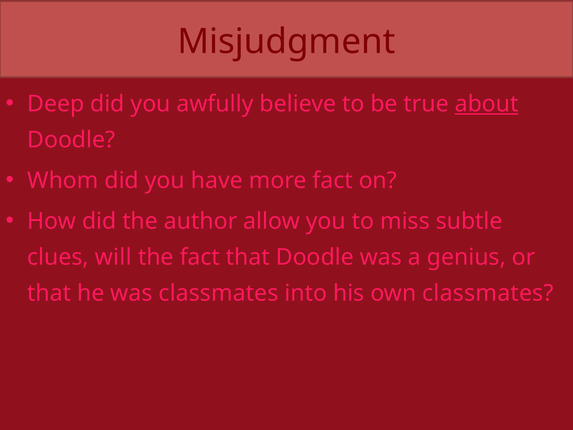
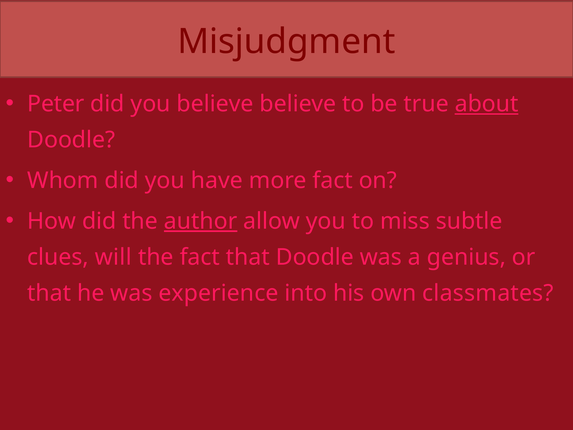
Deep: Deep -> Peter (56, 104)
you awfully: awfully -> believe (215, 104)
author underline: none -> present (201, 221)
was classmates: classmates -> experience (219, 293)
